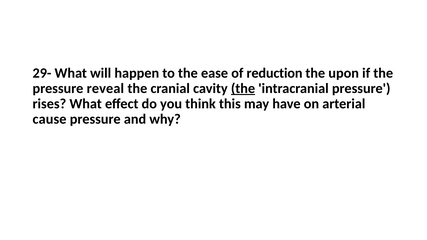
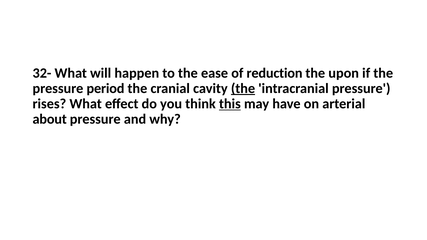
29-: 29- -> 32- (42, 73)
reveal: reveal -> period (105, 89)
this underline: none -> present (230, 104)
cause: cause -> about (50, 119)
